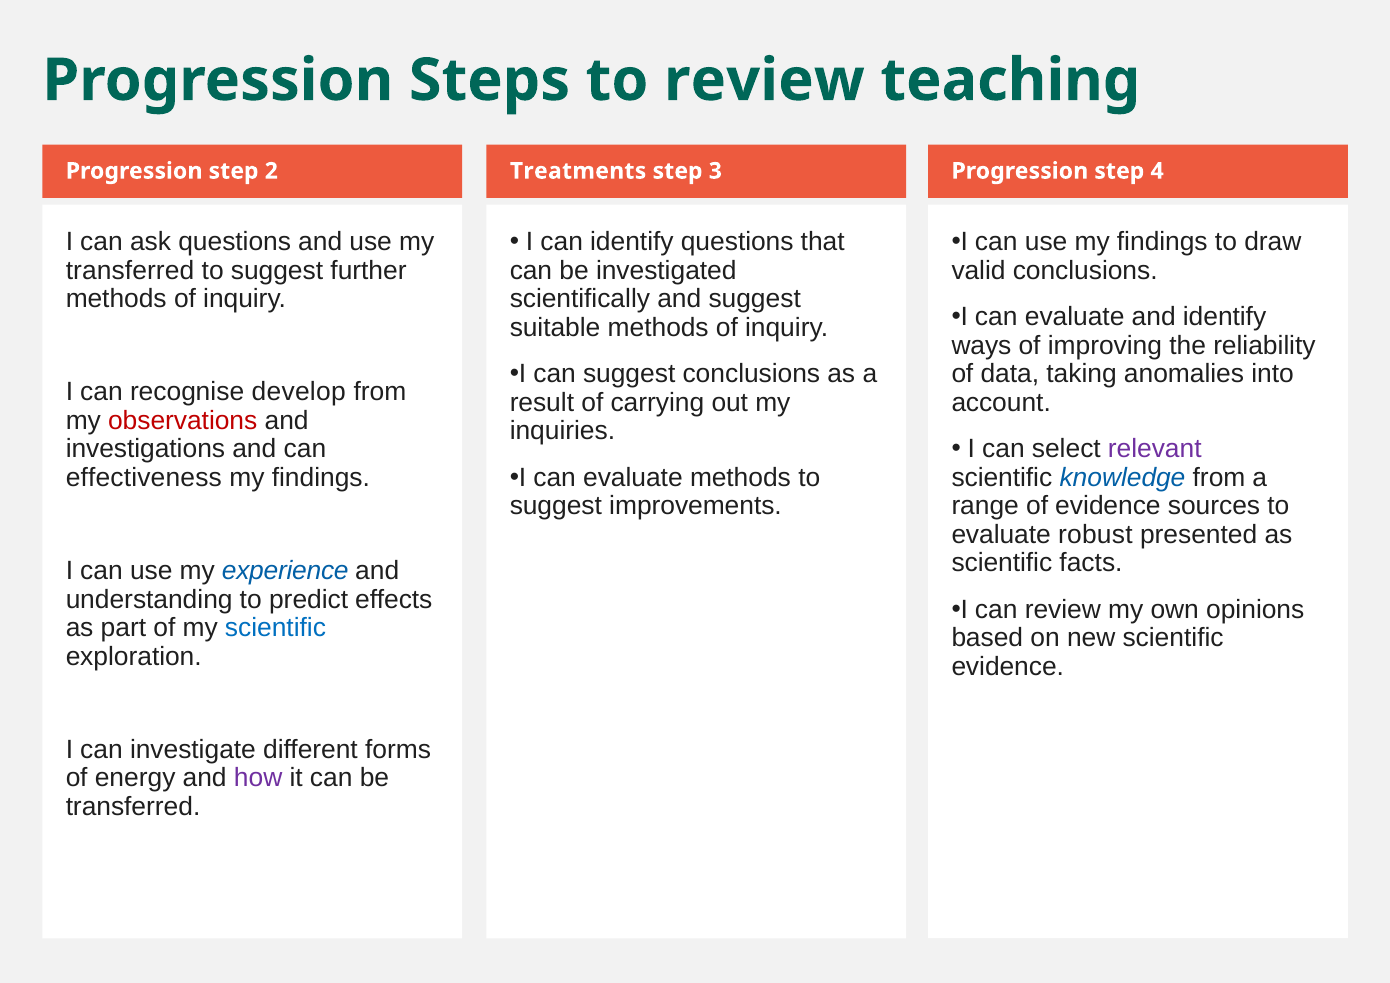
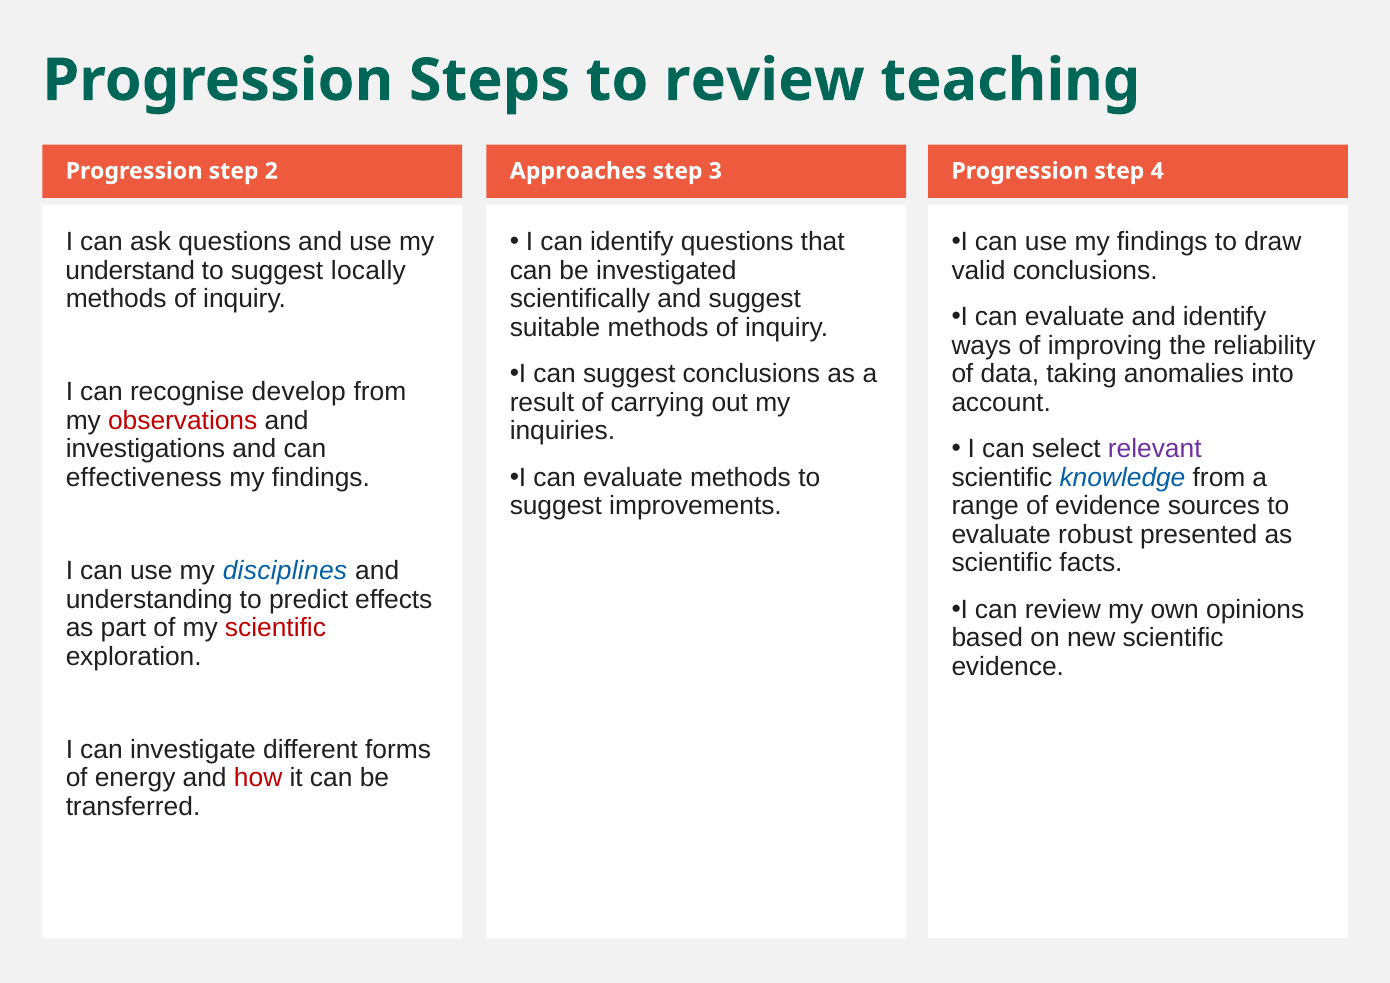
Treatments: Treatments -> Approaches (578, 171)
transferred: transferred -> understand (130, 270)
further: further -> locally (368, 270)
experience: experience -> disciplines (285, 571)
scientific colour: blue -> red (275, 628)
how colour: purple -> red (258, 778)
